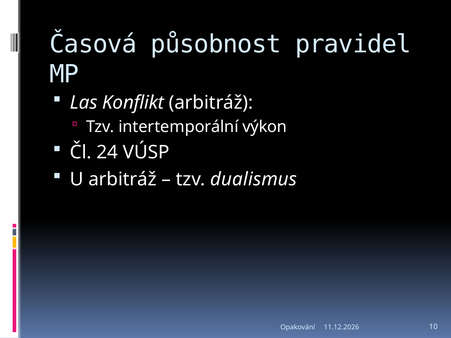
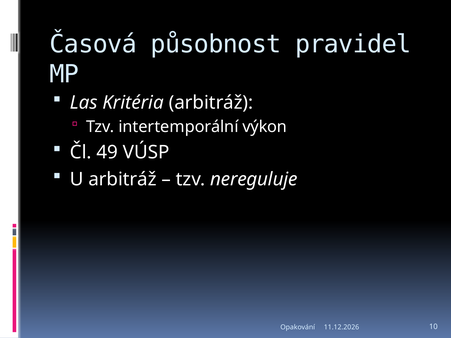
Konflikt: Konflikt -> Kritéria (133, 103)
24: 24 -> 49 (107, 152)
dualismus: dualismus -> nereguluje (254, 179)
